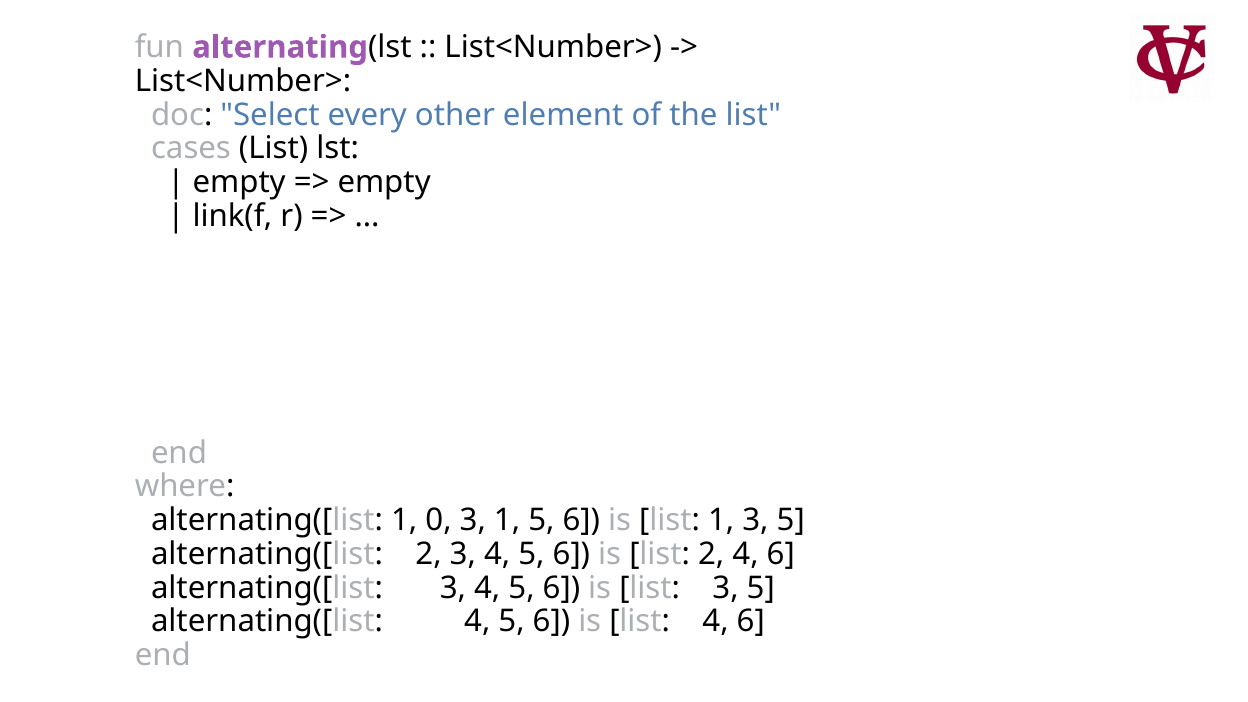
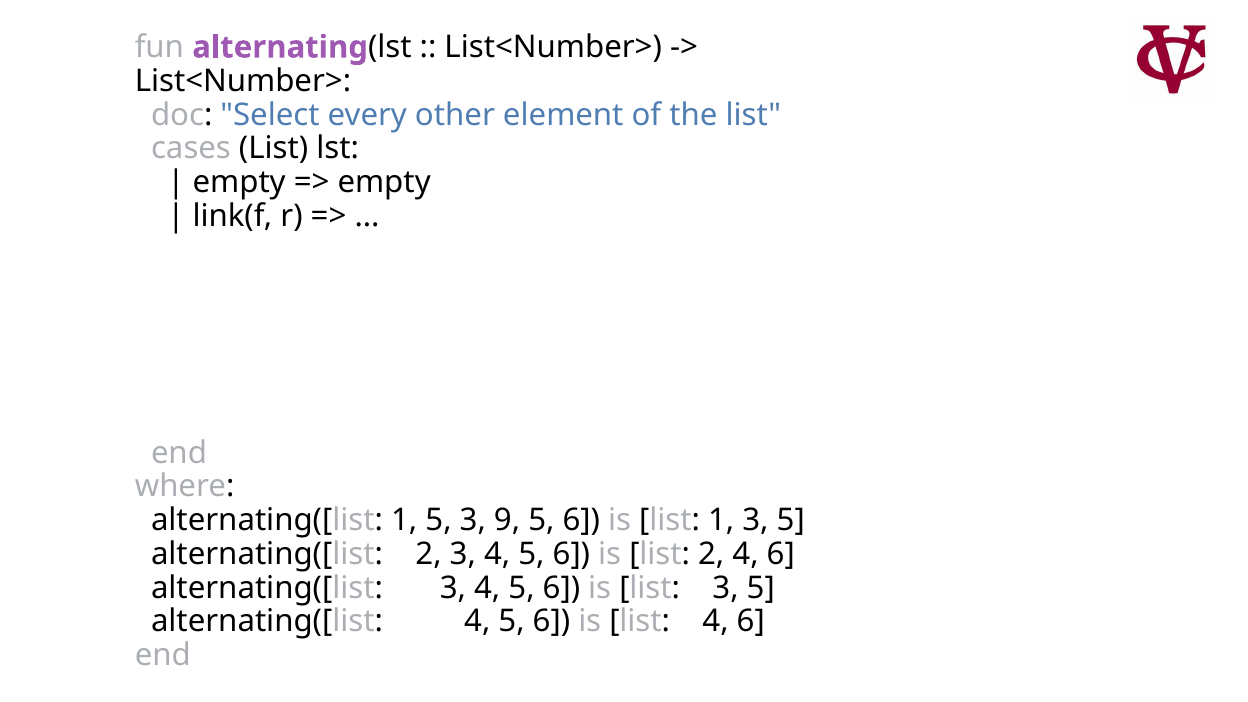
1 0: 0 -> 5 (439, 520)
3 1: 1 -> 9 (507, 520)
